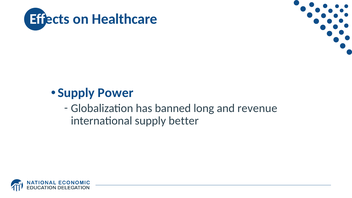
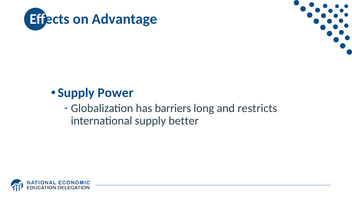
Healthcare: Healthcare -> Advantage (125, 19)
banned: banned -> barriers (173, 108)
revenue: revenue -> restricts (257, 108)
